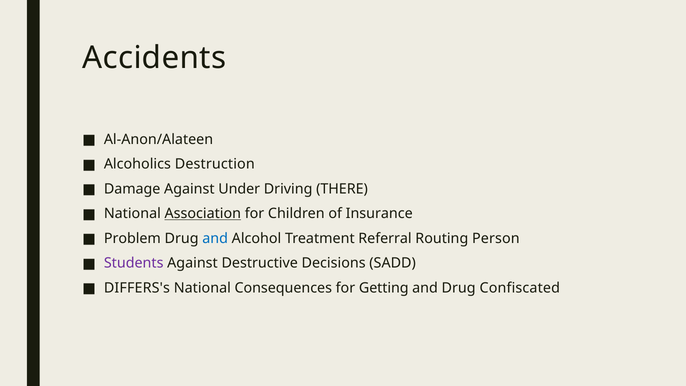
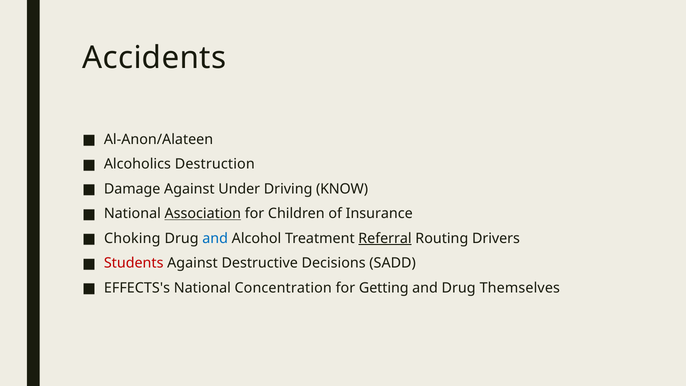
THERE: THERE -> KNOW (342, 189)
Problem: Problem -> Choking (132, 238)
Referral underline: none -> present (385, 238)
Person: Person -> Drivers (496, 238)
Students colour: purple -> red (134, 263)
DIFFERS's: DIFFERS's -> EFFECTS's (137, 288)
Consequences: Consequences -> Concentration (283, 288)
Confiscated: Confiscated -> Themselves (520, 288)
